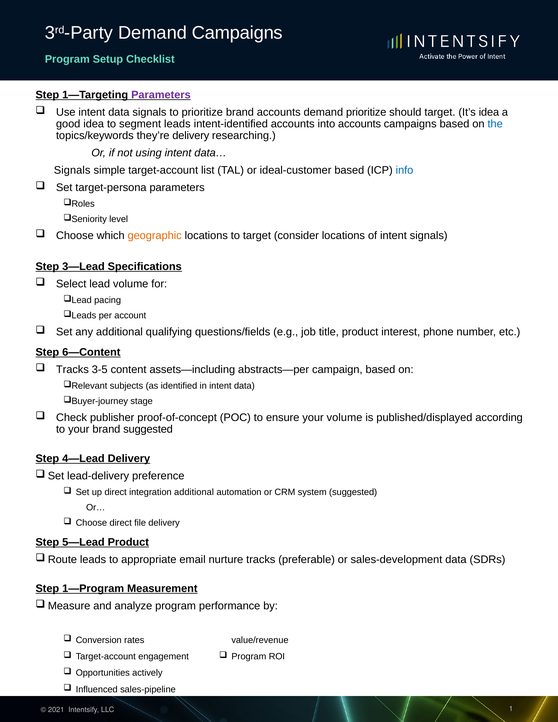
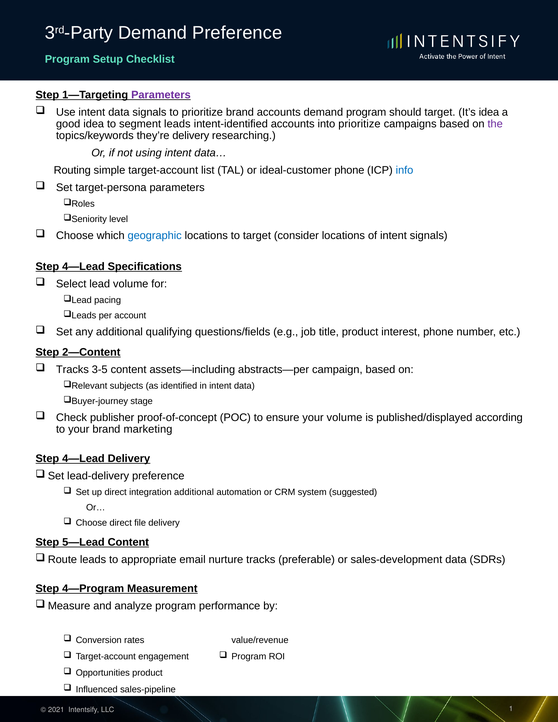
Demand Campaigns: Campaigns -> Preference (237, 33)
demand prioritize: prioritize -> program (366, 112)
into accounts: accounts -> prioritize (359, 124)
the colour: blue -> purple (495, 124)
Signals: Signals -> Routing (72, 170)
ideal-customer based: based -> phone (349, 170)
geographic colour: orange -> blue (155, 236)
3—Lead: 3—Lead -> 4—Lead (83, 267)
6—Content: 6—Content -> 2—Content (91, 352)
brand suggested: suggested -> marketing (148, 429)
5—Lead Product: Product -> Content (128, 542)
1—Program: 1—Program -> 4—Program (93, 589)
Opportunities actively: actively -> product (147, 673)
